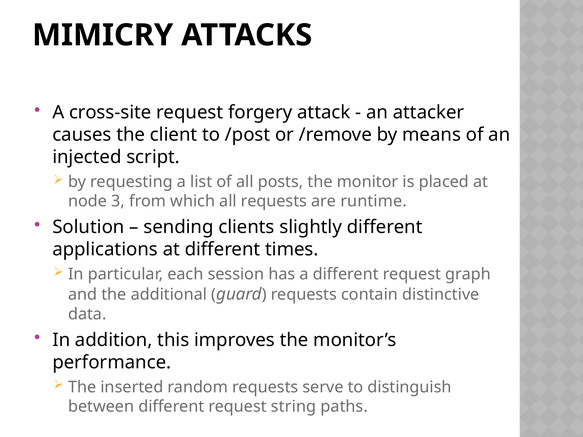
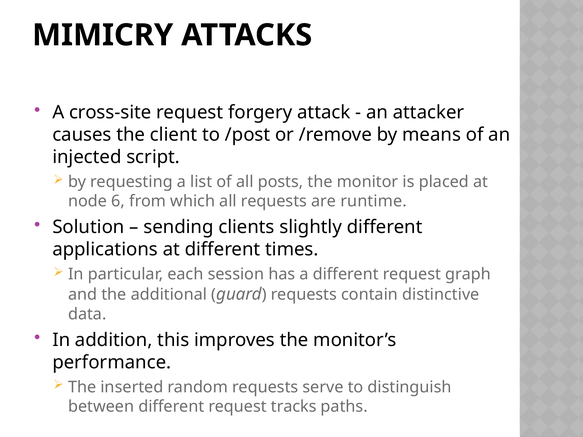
3: 3 -> 6 (118, 201)
string: string -> tracks (294, 407)
